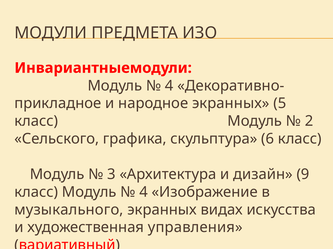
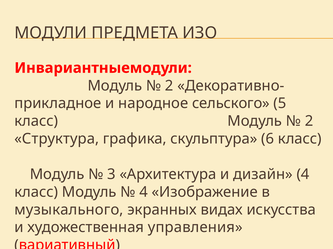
4: 4 -> 2 (169, 86)
народное экранных: экранных -> сельского (231, 104)
Сельского: Сельского -> Структура (57, 139)
дизайн 9: 9 -> 4 (303, 175)
